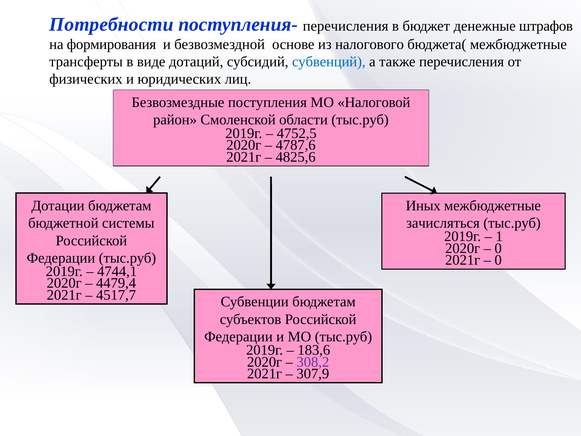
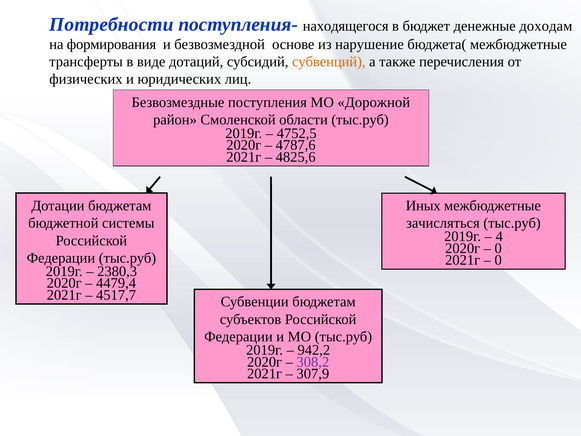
поступления- перечисления: перечисления -> находящегося (346, 26)
штрафов: штрафов -> доходам (546, 26)
налогового: налогового -> нарушение (370, 44)
субвенций colour: blue -> orange (329, 62)
Налоговой: Налоговой -> Дорожной (374, 102)
1: 1 -> 4 (499, 236)
4744,1: 4744,1 -> 2380,3 (117, 271)
183,6: 183,6 -> 942,2 (314, 350)
